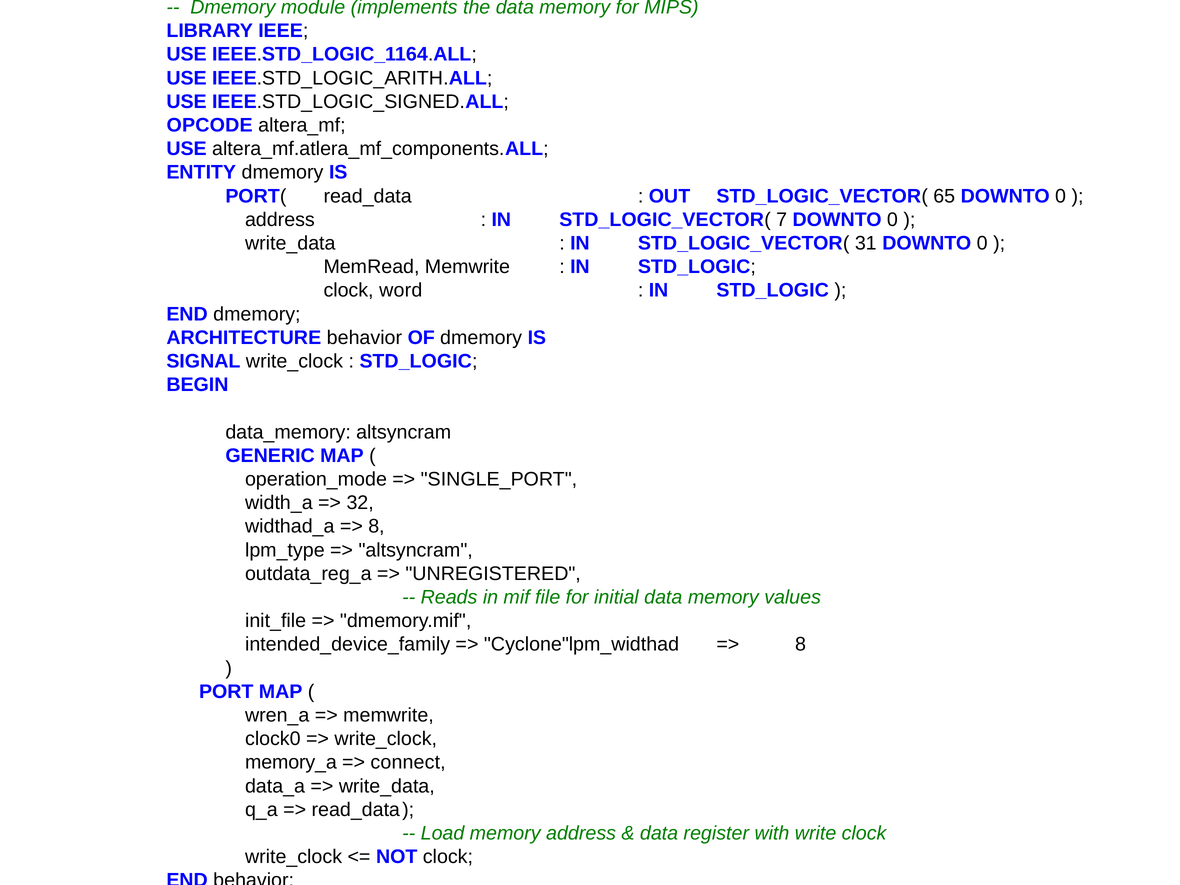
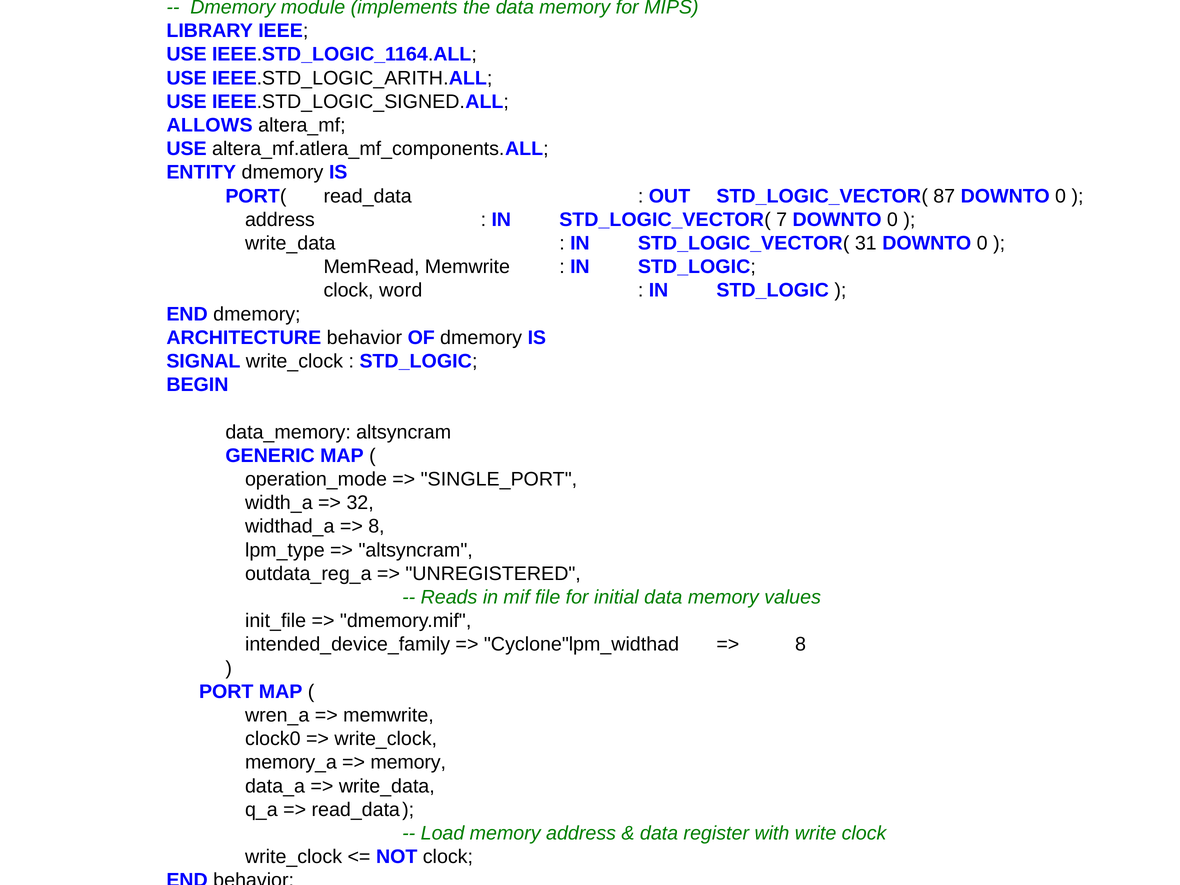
OPCODE: OPCODE -> ALLOWS (210, 125)
65: 65 -> 87 (944, 196)
connect: connect -> memory (408, 762)
